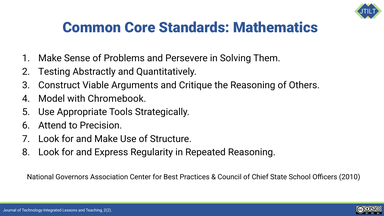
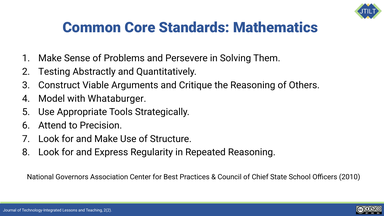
Chromebook: Chromebook -> Whataburger (117, 99)
